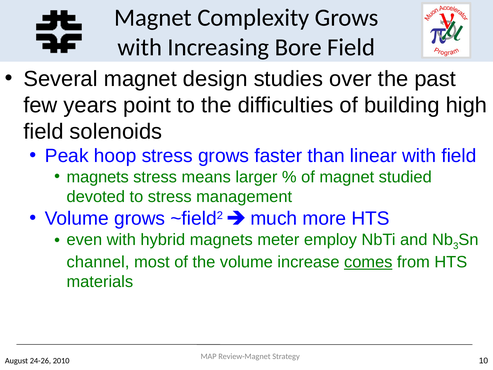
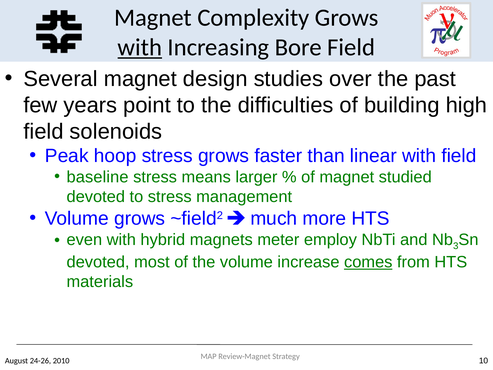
with underline: none -> present (140, 47)
magnets: magnets -> baseline (98, 177)
channel: channel -> devoted (98, 262)
